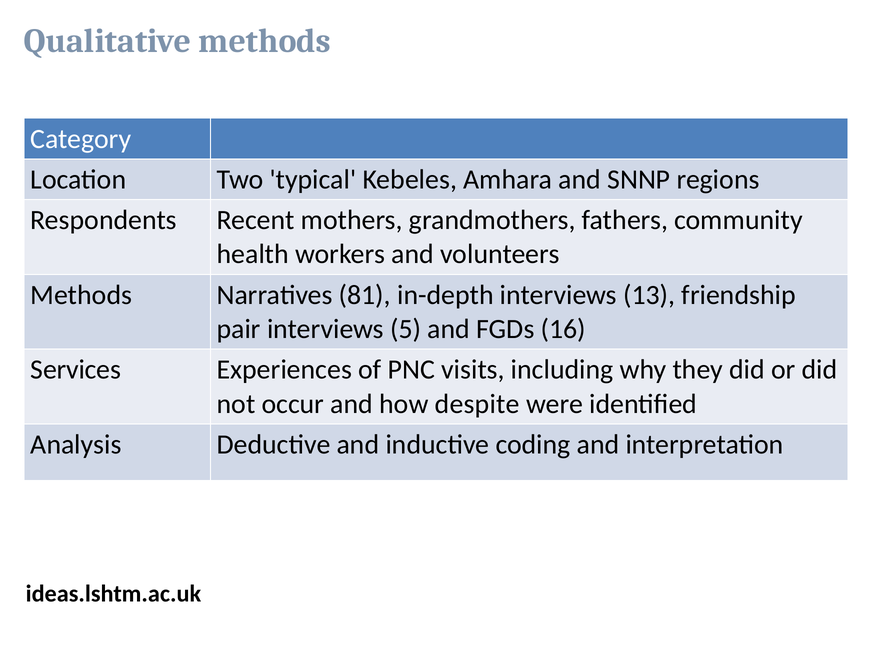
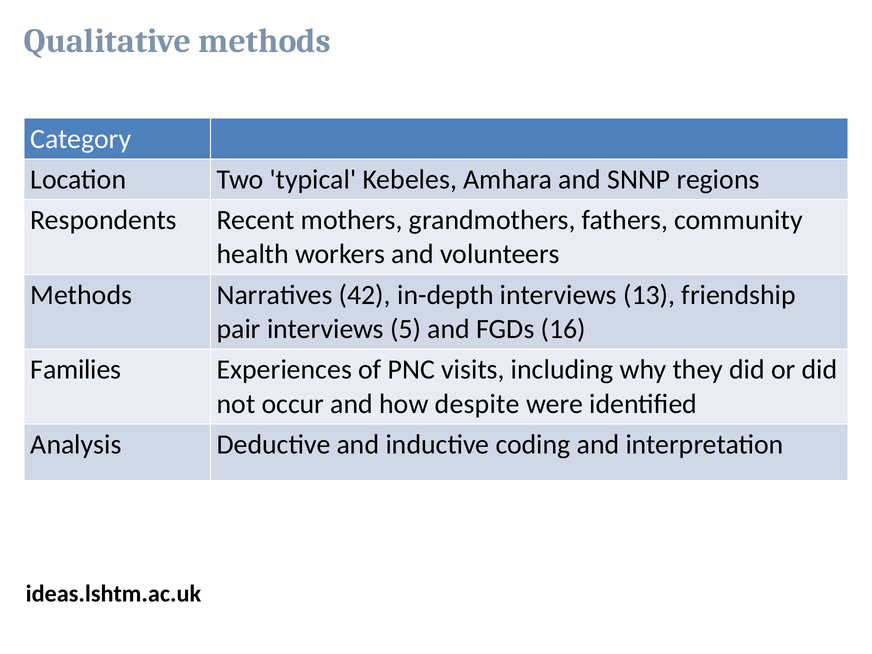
81: 81 -> 42 (365, 295)
Services: Services -> Families (76, 370)
